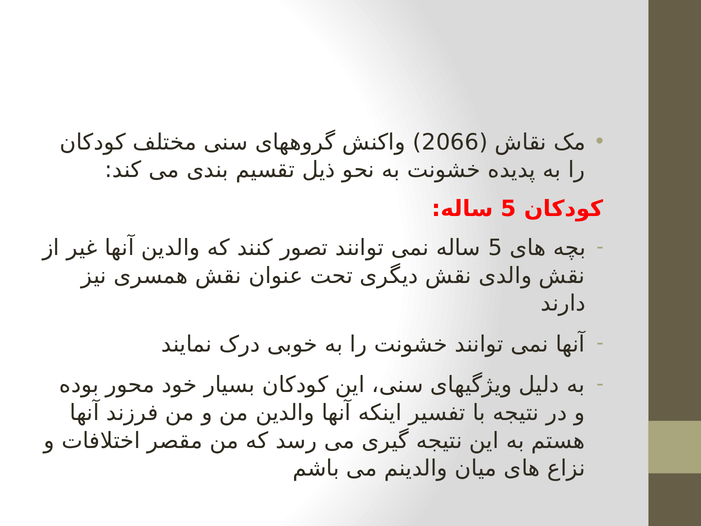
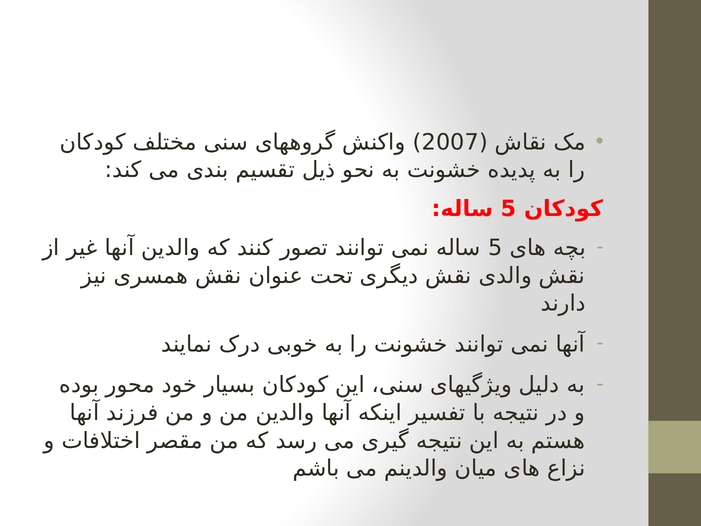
2066: 2066 -> 2007 (450, 142)
